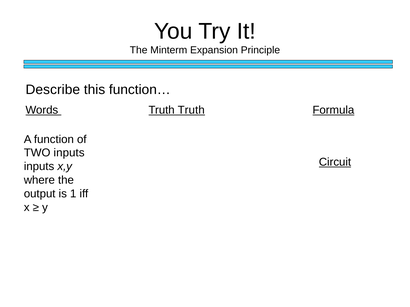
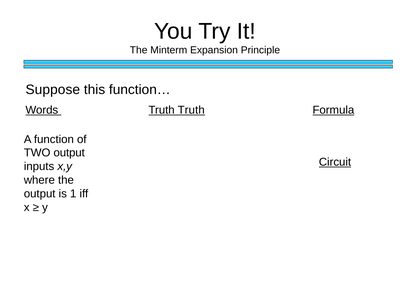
Describe: Describe -> Suppose (53, 90)
TWO inputs: inputs -> output (69, 153)
